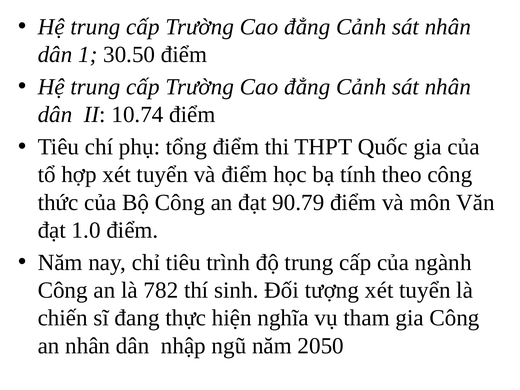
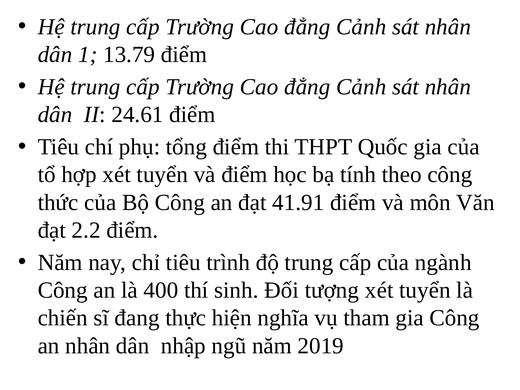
30.50: 30.50 -> 13.79 (129, 54)
10.74: 10.74 -> 24.61 (137, 115)
90.79: 90.79 -> 41.91 (298, 202)
1.0: 1.0 -> 2.2 (86, 230)
782: 782 -> 400 (161, 290)
2050: 2050 -> 2019 (321, 346)
